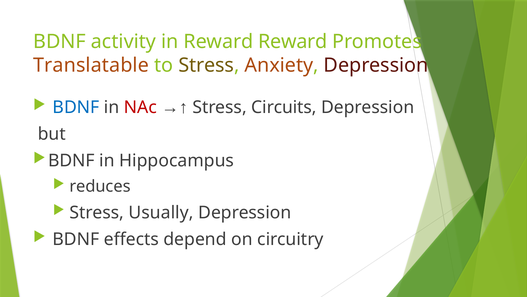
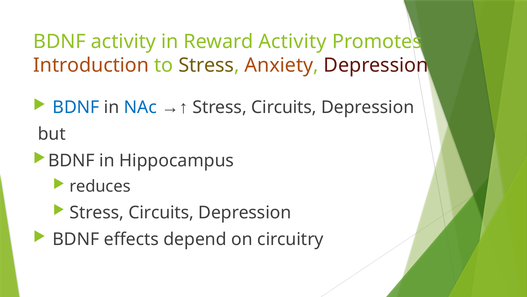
Reward Reward: Reward -> Activity (293, 42)
Translatable: Translatable -> Introduction (91, 65)
NAc colour: red -> blue (140, 107)
Usually: Usually -> Circuits (161, 212)
